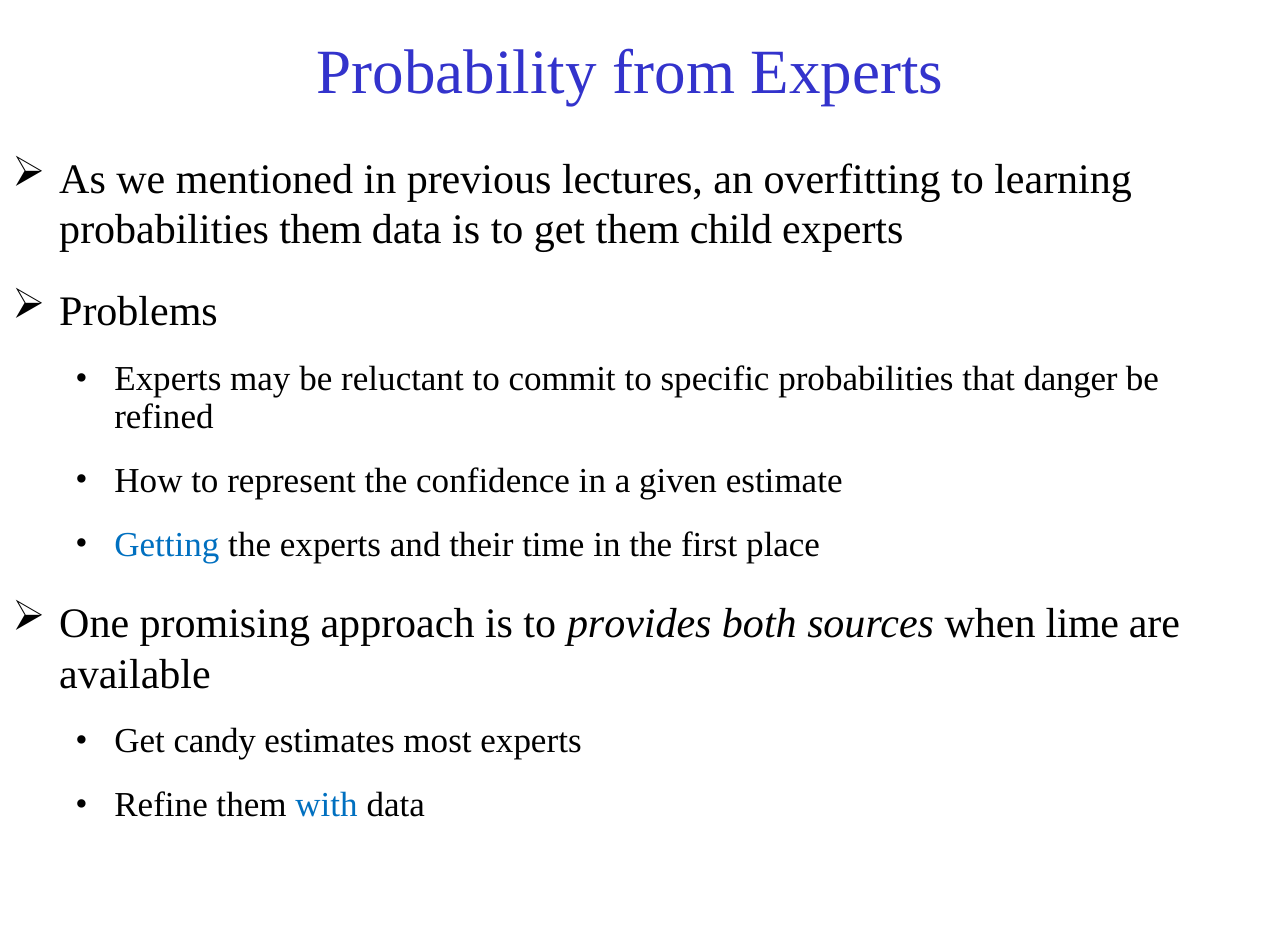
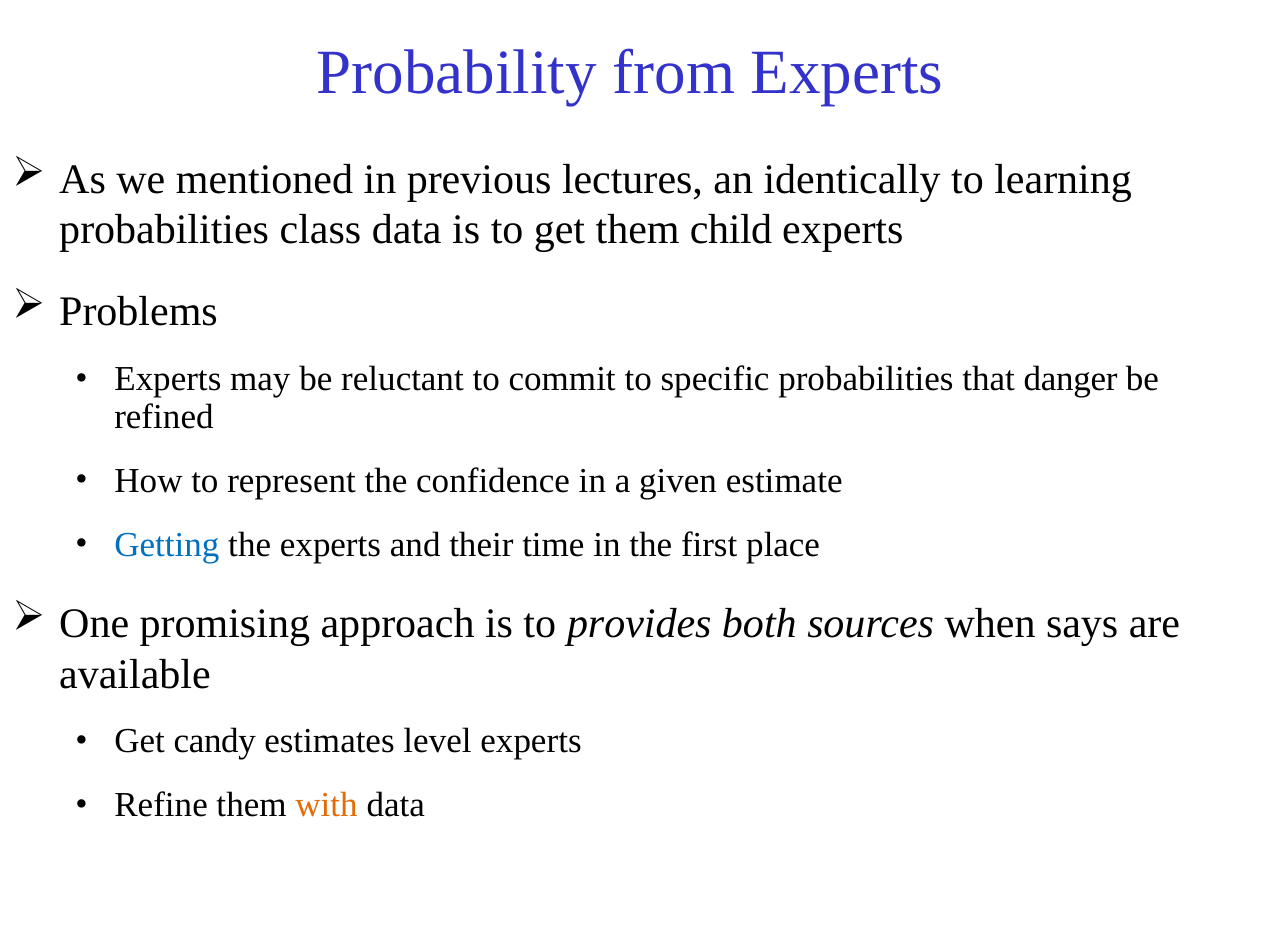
overfitting: overfitting -> identically (852, 180)
probabilities them: them -> class (320, 230)
lime: lime -> says (1082, 624)
most: most -> level (438, 742)
with colour: blue -> orange (327, 806)
